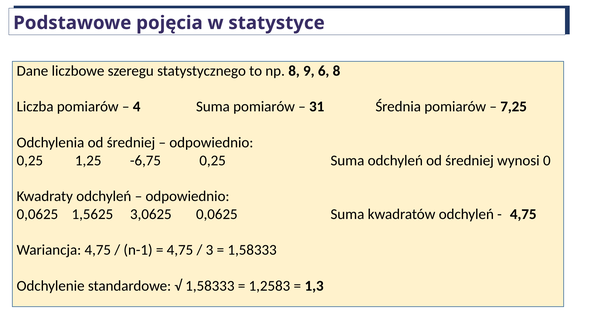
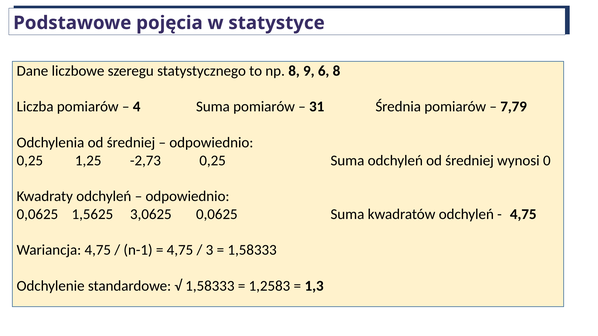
7,25: 7,25 -> 7,79 (514, 107)
-6,75: -6,75 -> -2,73 (145, 161)
